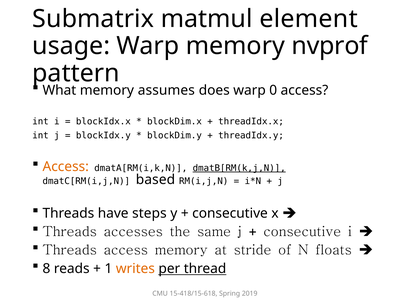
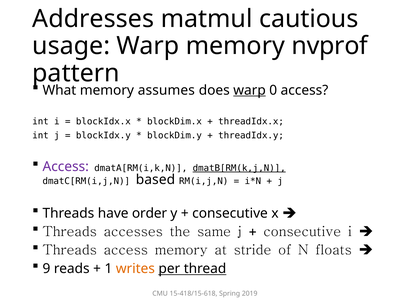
Submatrix: Submatrix -> Addresses (93, 19)
element: element -> cautious (309, 19)
warp underline: none -> present (250, 90)
Access colour: orange -> purple (66, 166)
steps: steps -> order (150, 213)
8: 8 -> 9 (46, 268)
